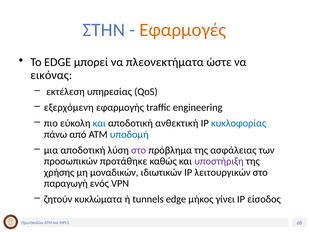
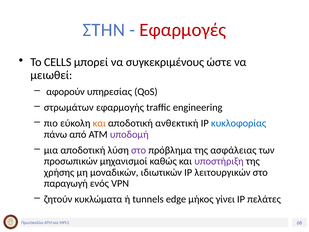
Εφαρμογές colour: orange -> red (183, 30)
Το EDGE: EDGE -> CELLS (58, 62)
πλεονεκτήματα: πλεονεκτήματα -> συγκεκριμένους (165, 62)
εικόνας: εικόνας -> μειωθεί (51, 75)
εκτέλεση: εκτέλεση -> αφορούν (65, 92)
εξερχόμενη: εξερχόμενη -> στρωμάτων (69, 107)
και colour: blue -> orange (99, 123)
υποδομή colour: blue -> purple (129, 134)
προτάθηκε: προτάθηκε -> μηχανισμοί (124, 161)
είσοδος: είσοδος -> πελάτες (264, 199)
